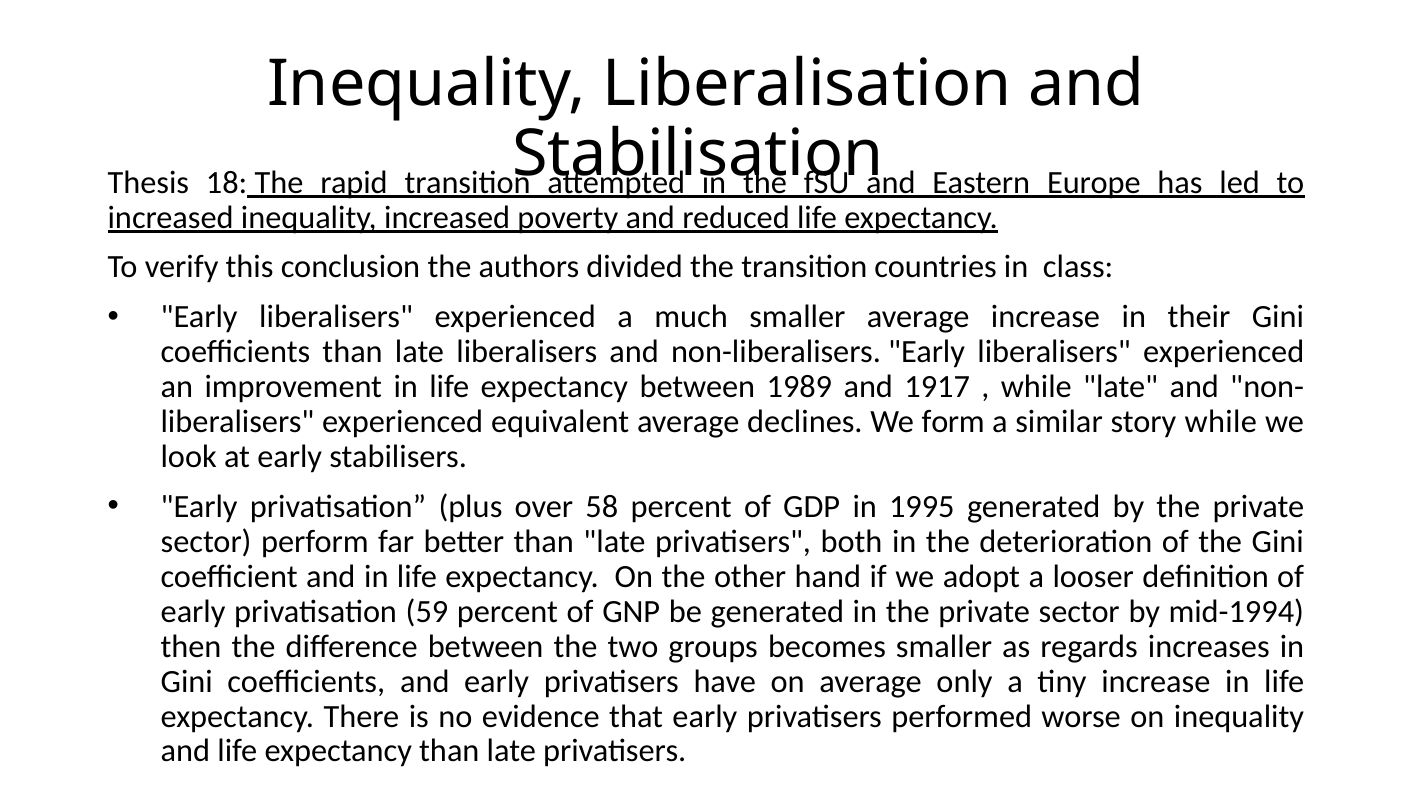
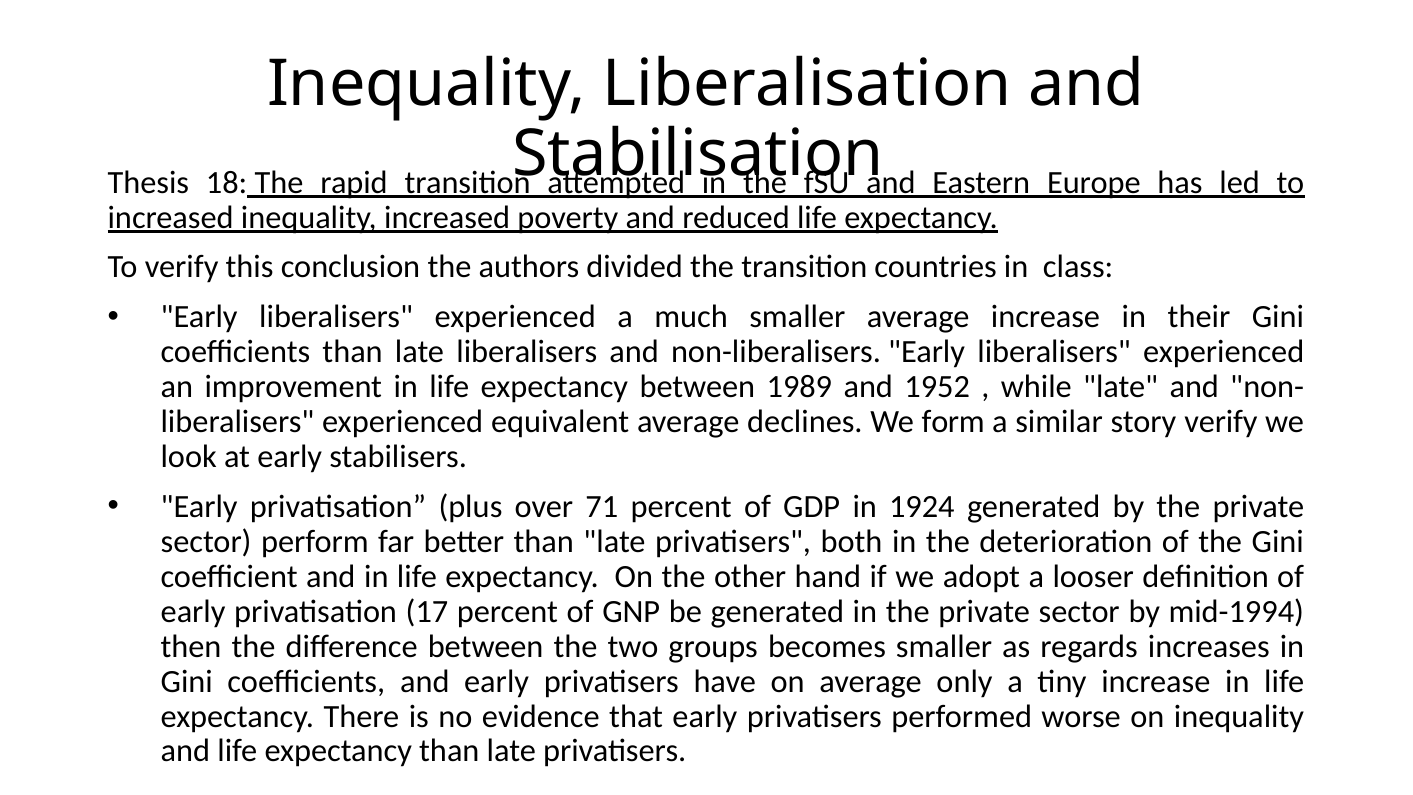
1917: 1917 -> 1952 (937, 387)
story while: while -> verify (1221, 422)
58: 58 -> 71 (602, 506)
1995: 1995 -> 1924 (922, 506)
59: 59 -> 17 (427, 611)
